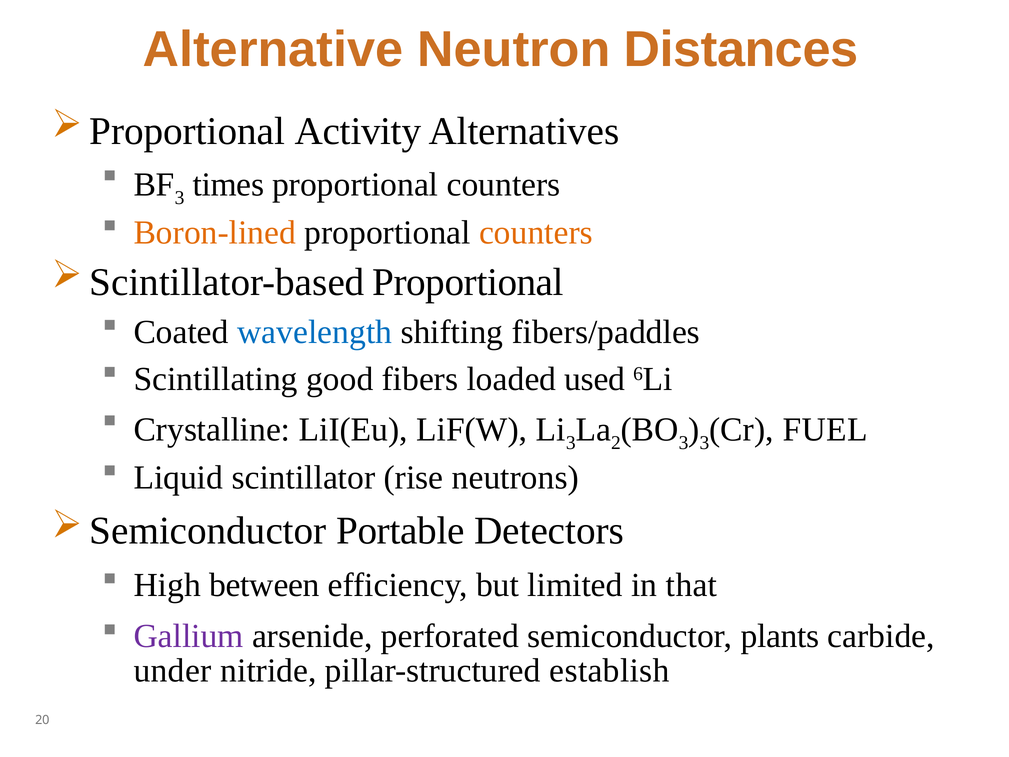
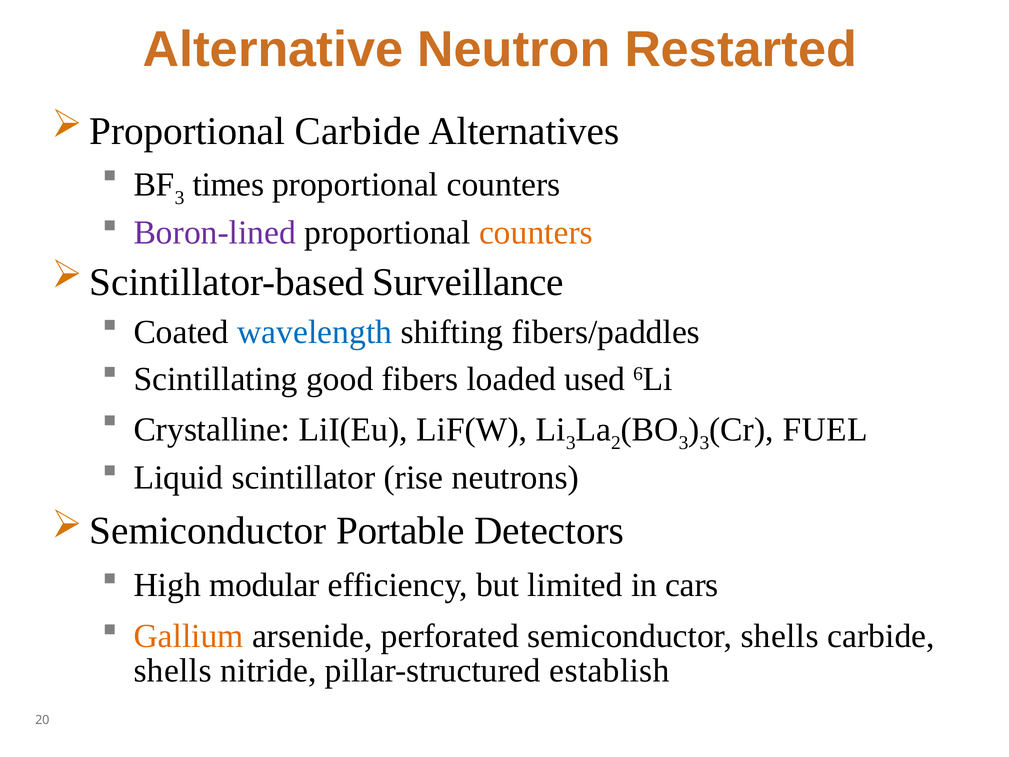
Distances: Distances -> Restarted (741, 50)
Proportional Activity: Activity -> Carbide (358, 131)
Boron-lined colour: orange -> purple (215, 233)
Scintillator-based Proportional: Proportional -> Surveillance (468, 282)
between: between -> modular (264, 585)
that: that -> cars (692, 585)
Gallium colour: purple -> orange (189, 636)
semiconductor plants: plants -> shells (780, 636)
under: under -> shells (173, 670)
